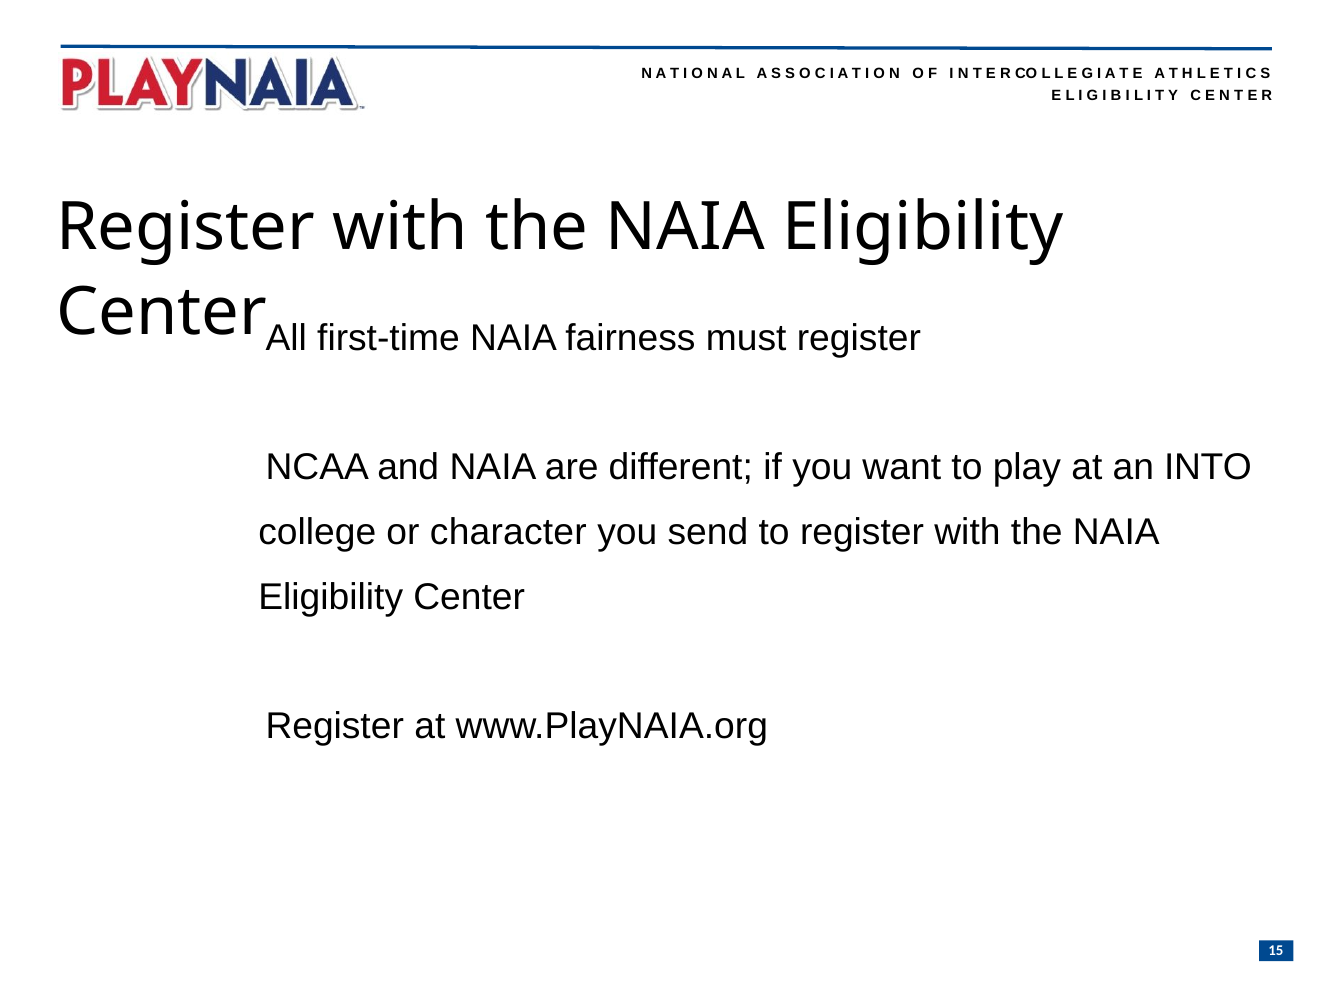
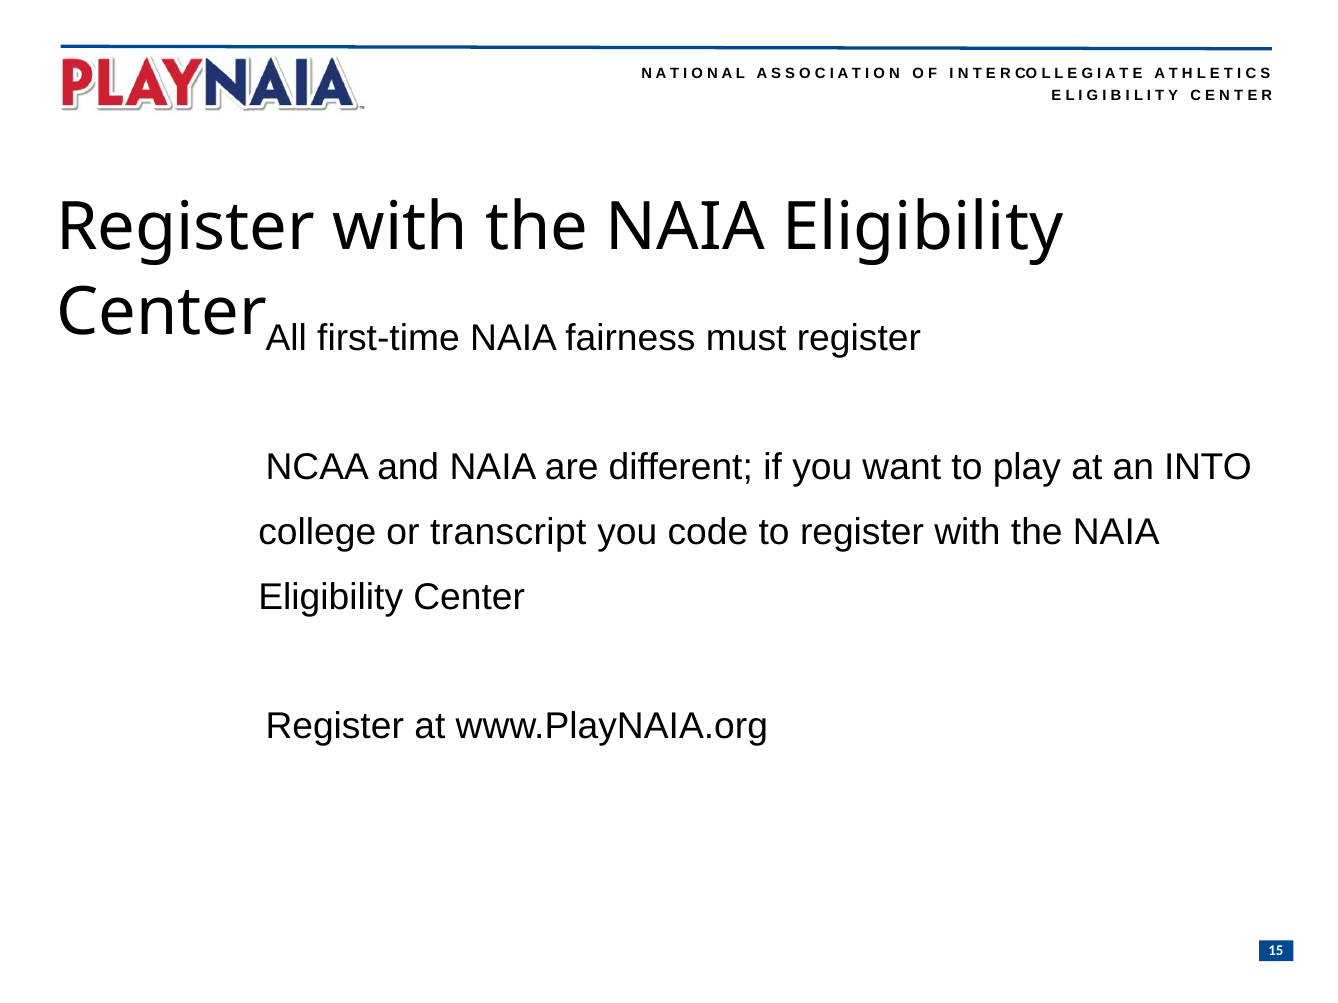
character: character -> transcript (508, 533)
send: send -> code (708, 533)
